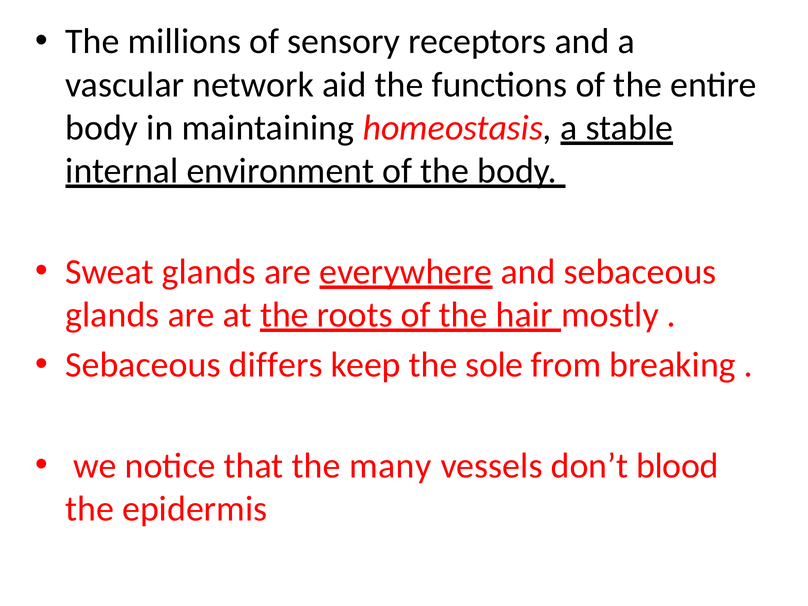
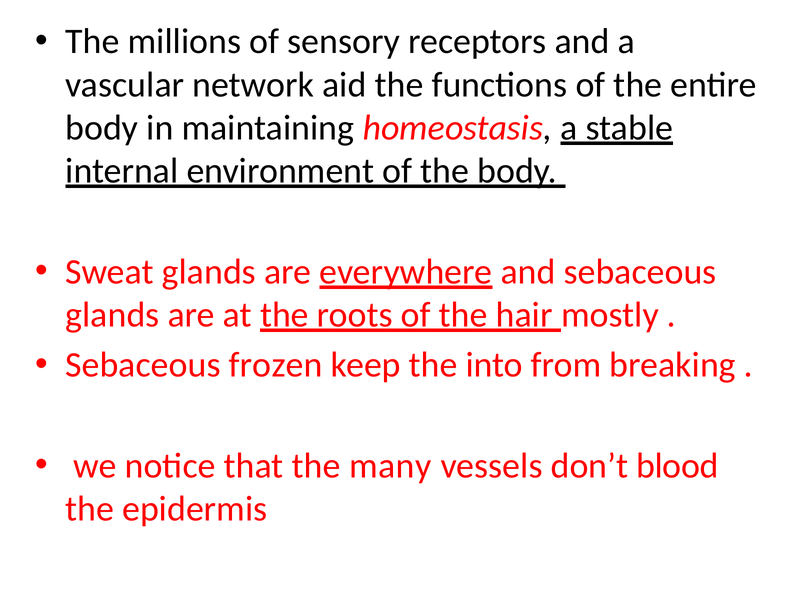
differs: differs -> frozen (276, 365)
sole: sole -> into (494, 365)
